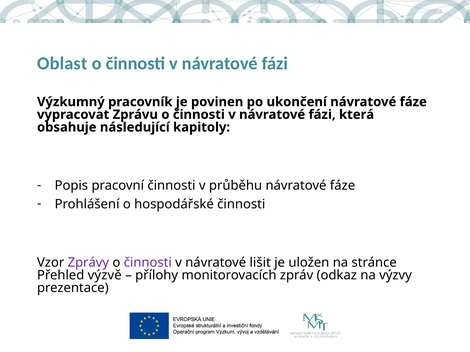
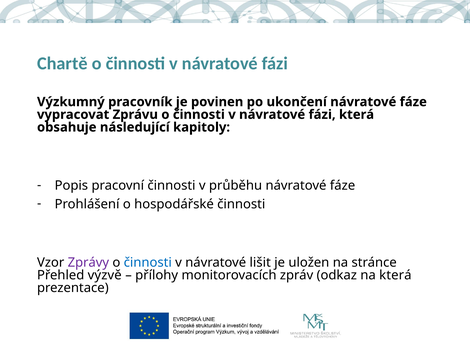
Oblast: Oblast -> Chartě (62, 64)
činnosti colour: purple -> blue (148, 263)
na výzvy: výzvy -> která (395, 276)
